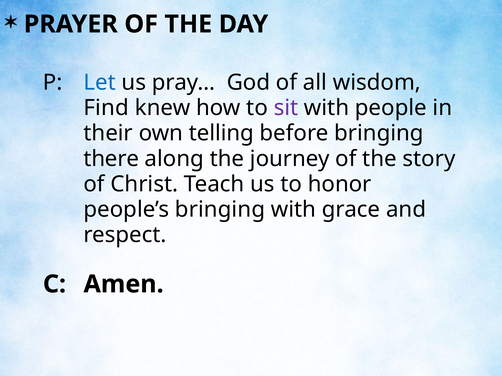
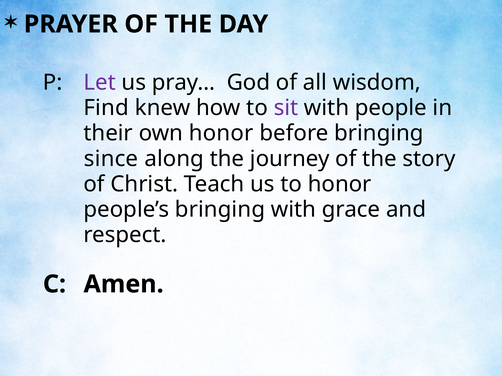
Let colour: blue -> purple (100, 83)
own telling: telling -> honor (221, 133)
there: there -> since (111, 159)
